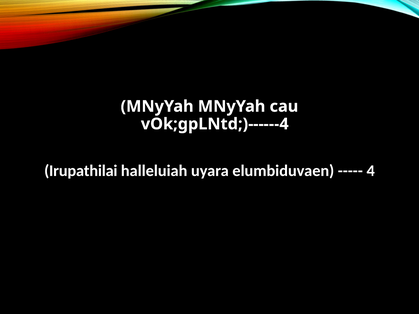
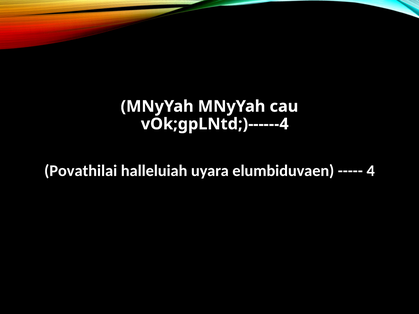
Irupathilai: Irupathilai -> Povathilai (81, 171)
